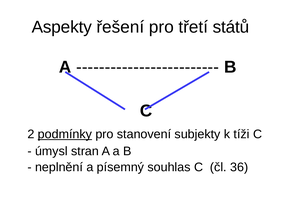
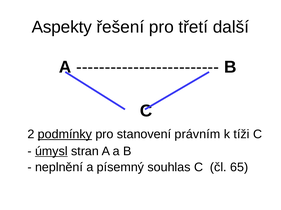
států: států -> další (231, 27)
subjekty: subjekty -> právním (197, 135)
úmysl underline: none -> present (51, 152)
36: 36 -> 65 (239, 168)
